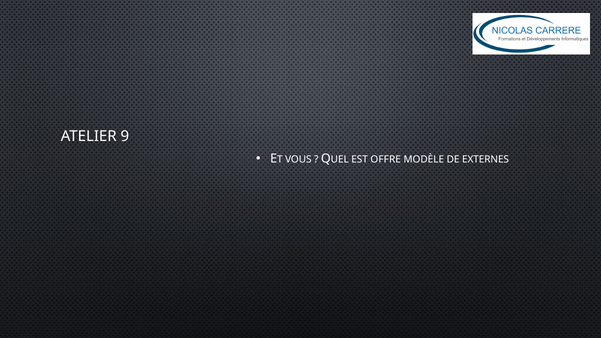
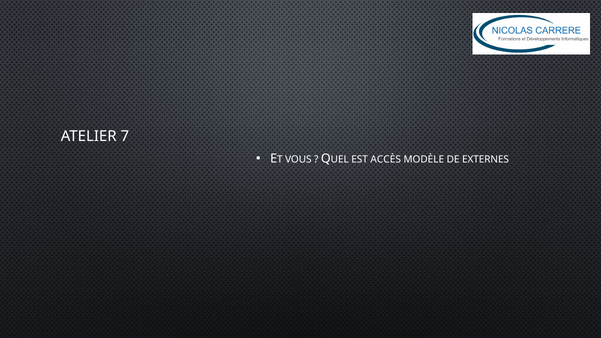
9: 9 -> 7 (125, 136)
OFFRE: OFFRE -> ACCÈS (386, 159)
